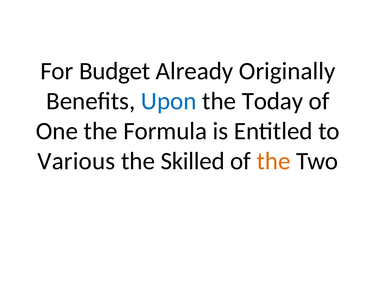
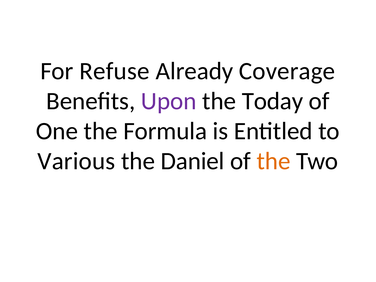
Budget: Budget -> Refuse (114, 71)
Originally: Originally -> Coverage (287, 71)
Upon colour: blue -> purple (169, 101)
Skilled: Skilled -> Daniel (193, 161)
